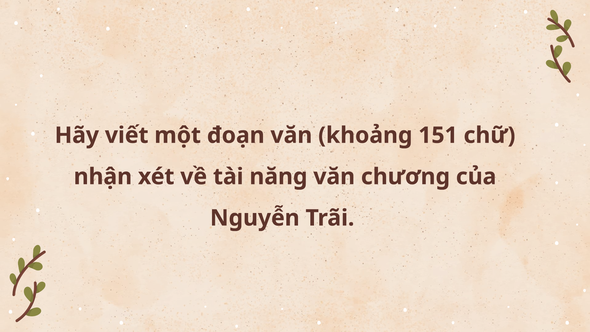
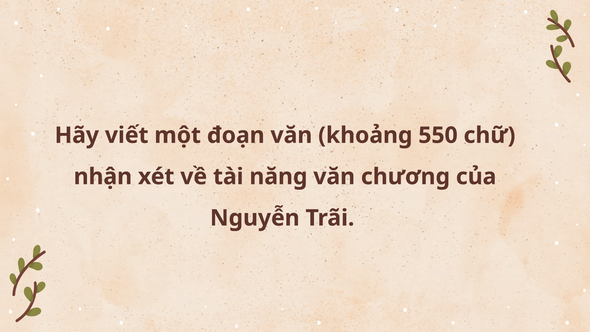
151: 151 -> 550 (438, 135)
